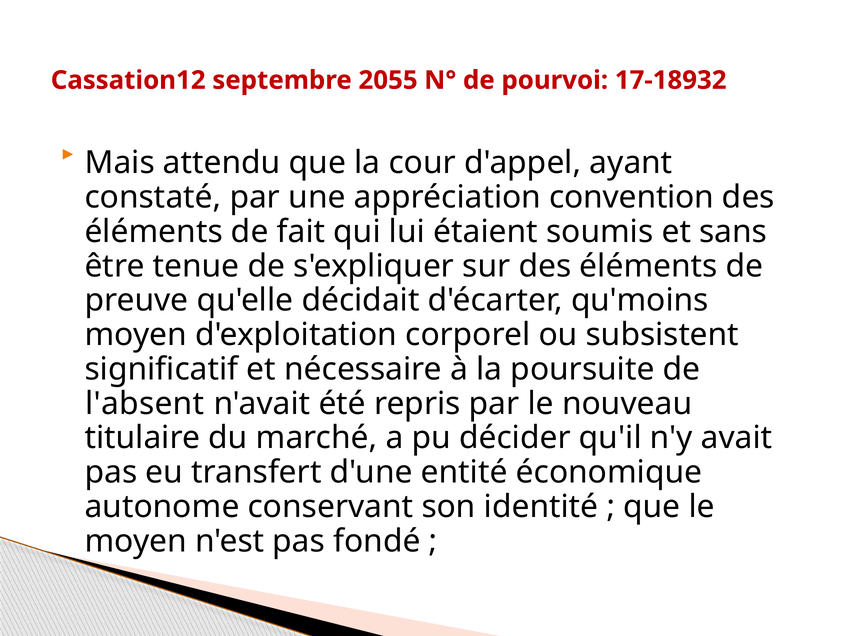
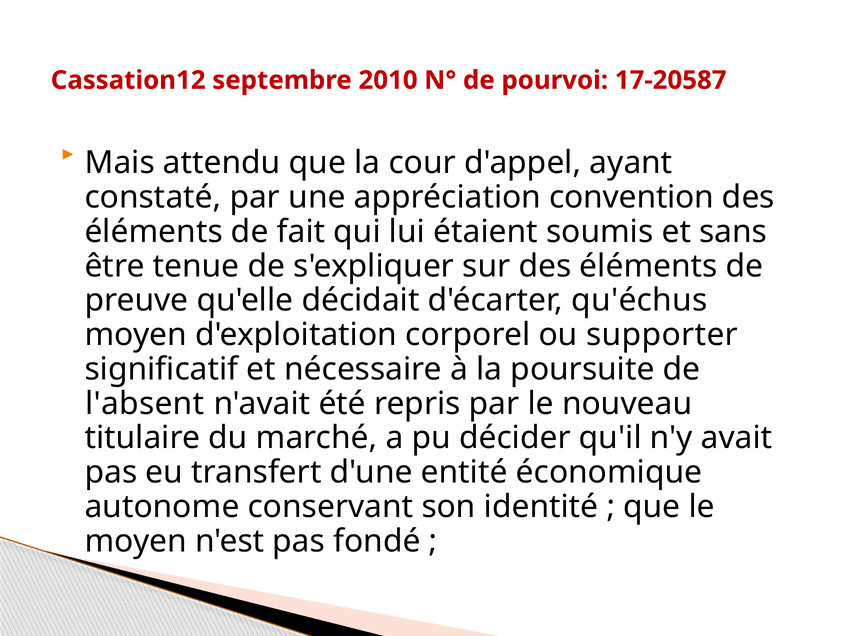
2055: 2055 -> 2010 (388, 80)
17-18932: 17-18932 -> 17-20587 (671, 80)
qu'moins: qu'moins -> qu'échus (639, 300)
subsistent: subsistent -> supporter (662, 335)
